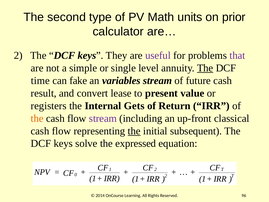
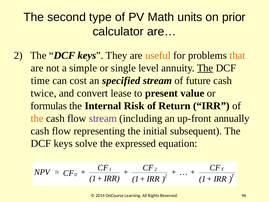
useful colour: purple -> orange (158, 55)
that colour: purple -> orange (237, 55)
fake: fake -> cost (78, 81)
variables: variables -> specified (121, 81)
result: result -> twice (44, 93)
registers: registers -> formulas (49, 106)
Gets: Gets -> Risk (134, 106)
classical: classical -> annually (232, 118)
the underline: present -> none (134, 131)
